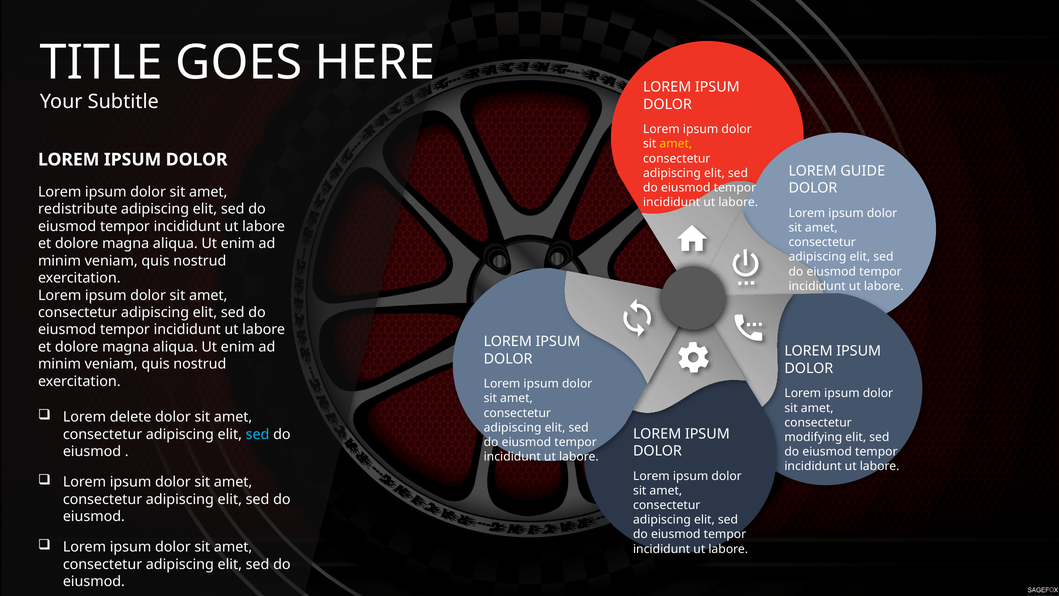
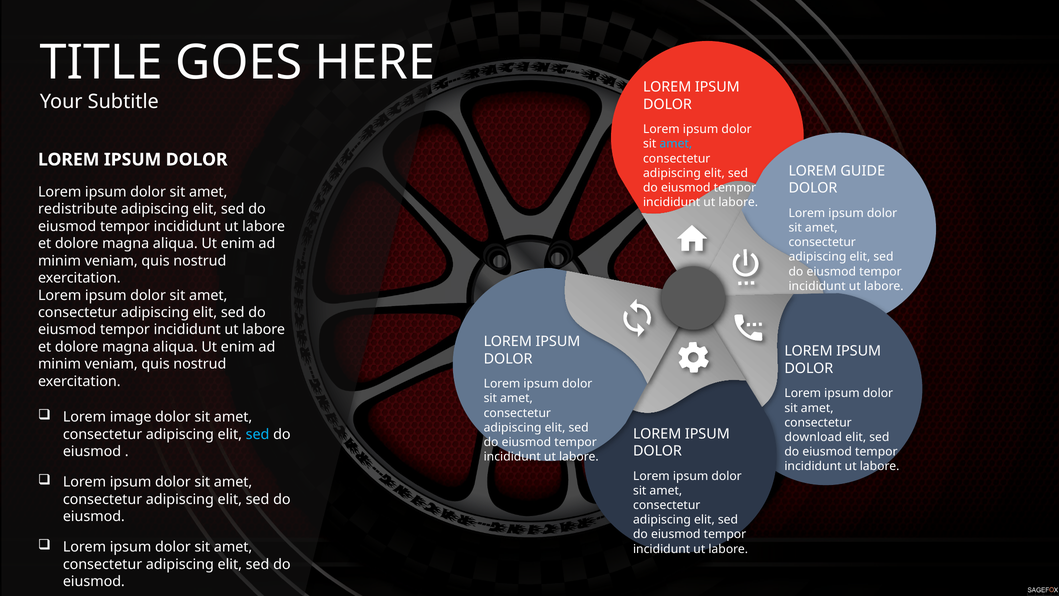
amet colour: yellow -> light blue (676, 144)
delete: delete -> image (131, 417)
modifying: modifying -> download (813, 437)
